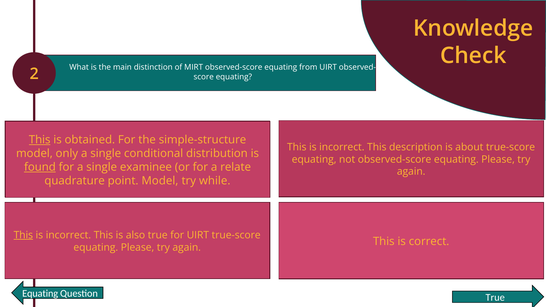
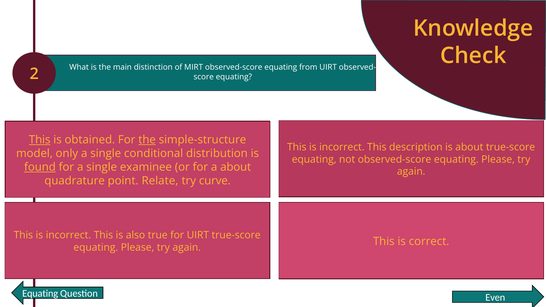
the underline: none -> present (147, 140)
relate: relate -> about (236, 167)
point Model: Model -> Relate (160, 181)
try while: while -> curve (215, 181)
This underline: present -> none (23, 235)
Question True: True -> Even (495, 298)
